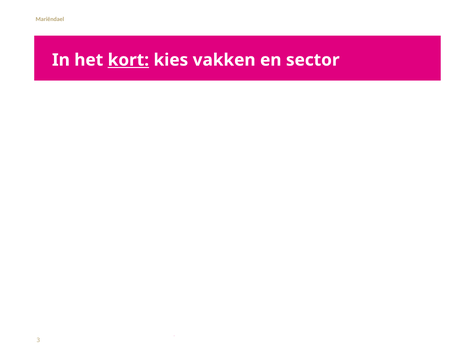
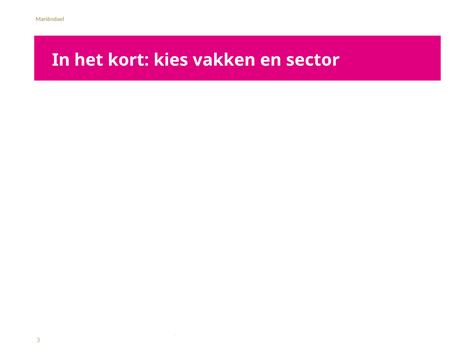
kort underline: present -> none (128, 60)
